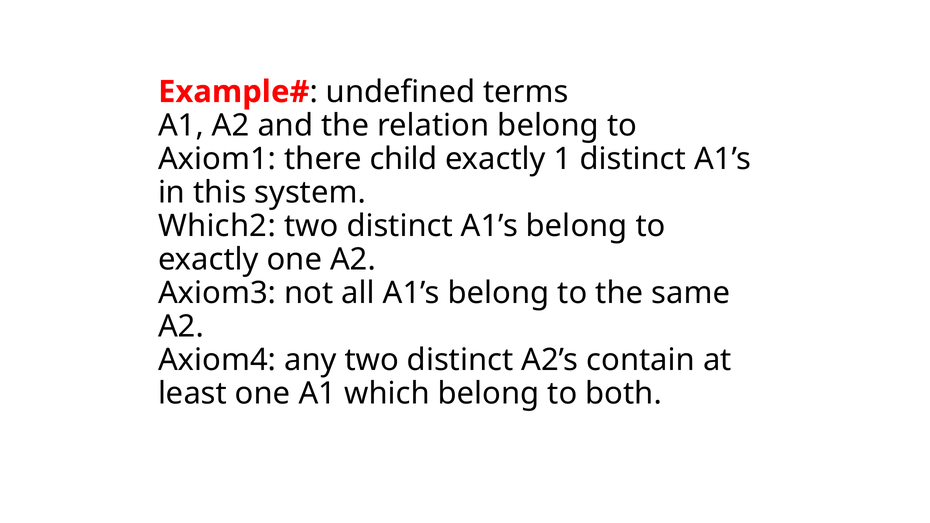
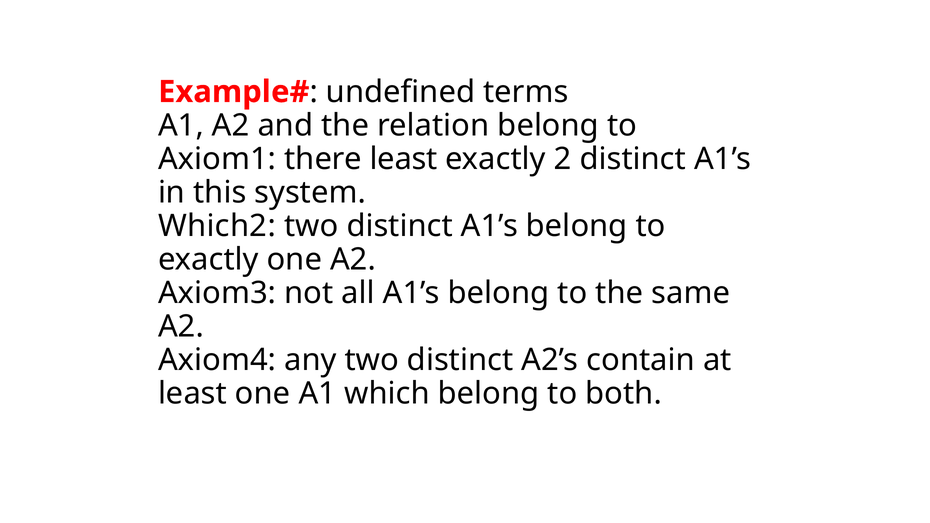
there child: child -> least (404, 159)
1: 1 -> 2 (563, 159)
